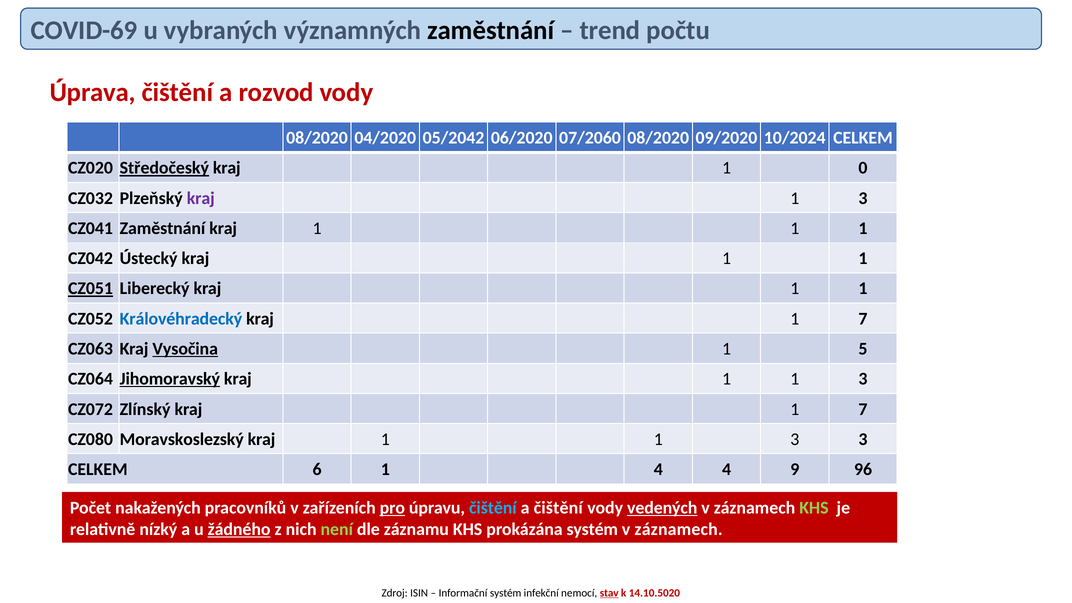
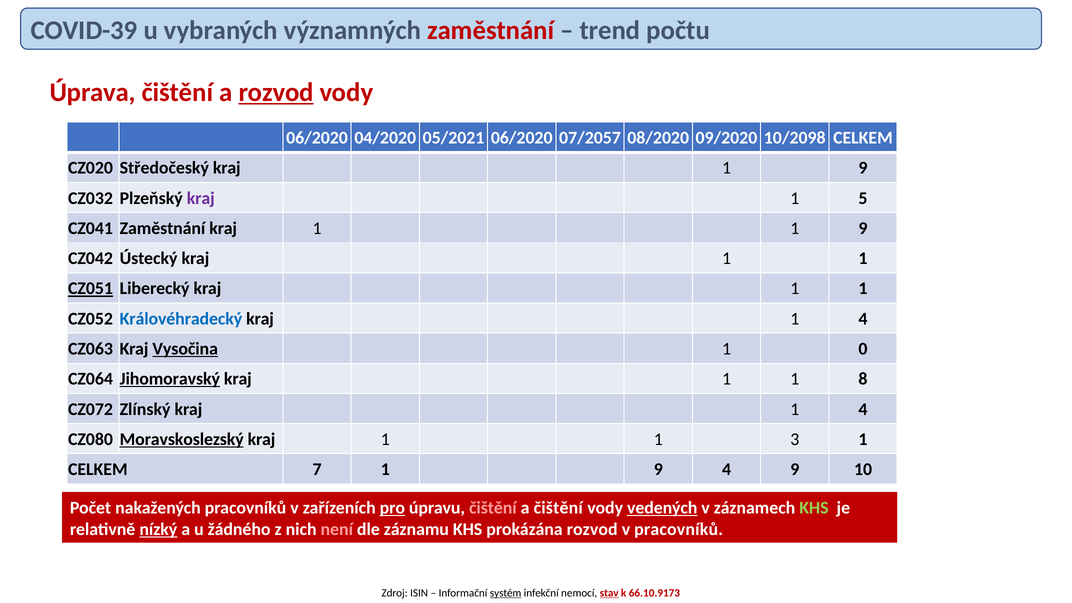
COVID-69: COVID-69 -> COVID-39 (84, 31)
zaměstnání colour: black -> red (491, 31)
rozvod underline: none -> present (276, 92)
08/2020: 08/2020 -> 06/2020 (317, 138)
05/2042: 05/2042 -> 05/2021 (454, 138)
07/2060: 07/2060 -> 07/2057 (590, 138)
10/2024: 10/2024 -> 10/2098 (795, 138)
Středočeský underline: present -> none (164, 168)
kraj 1 0: 0 -> 9 (863, 168)
3: 3 -> 5 (863, 198)
1 1 1: 1 -> 9 (863, 228)
7: 7 -> 4 (863, 319)
5: 5 -> 0 (863, 349)
3: 3 -> 8 (863, 379)
Zlínský kraj 1 7: 7 -> 4 (863, 409)
Moravskoslezský underline: none -> present (182, 439)
3 3: 3 -> 1 (863, 439)
6: 6 -> 7 (317, 469)
4: 4 -> 9 (658, 469)
96: 96 -> 10 (863, 469)
čištění colour: light blue -> pink (493, 508)
nízký underline: none -> present (158, 529)
žádného underline: present -> none (239, 529)
není colour: light green -> pink (337, 529)
prokázána systém: systém -> rozvod (592, 529)
záznamech: záznamech -> pracovníků (679, 529)
systém underline: none -> present (506, 593)
14.10.5020: 14.10.5020 -> 66.10.9173 (654, 593)
